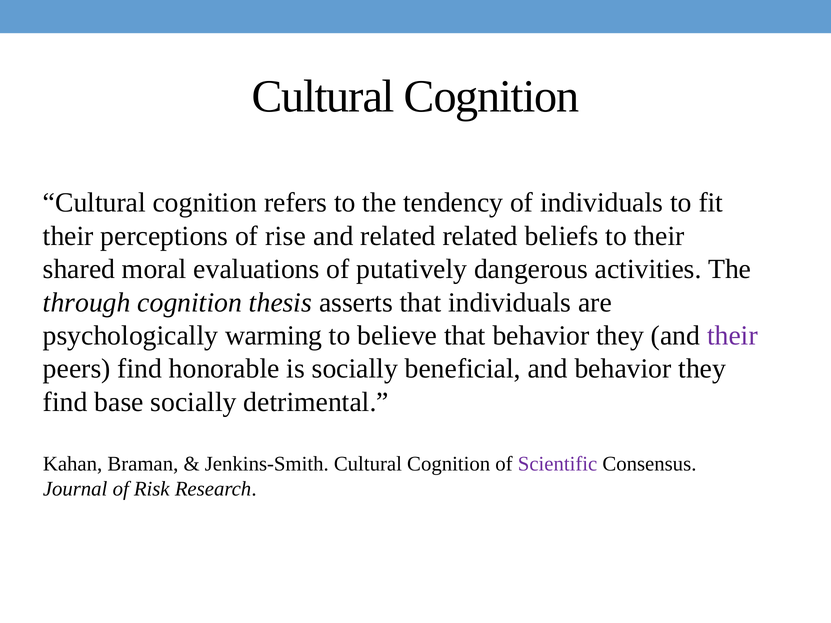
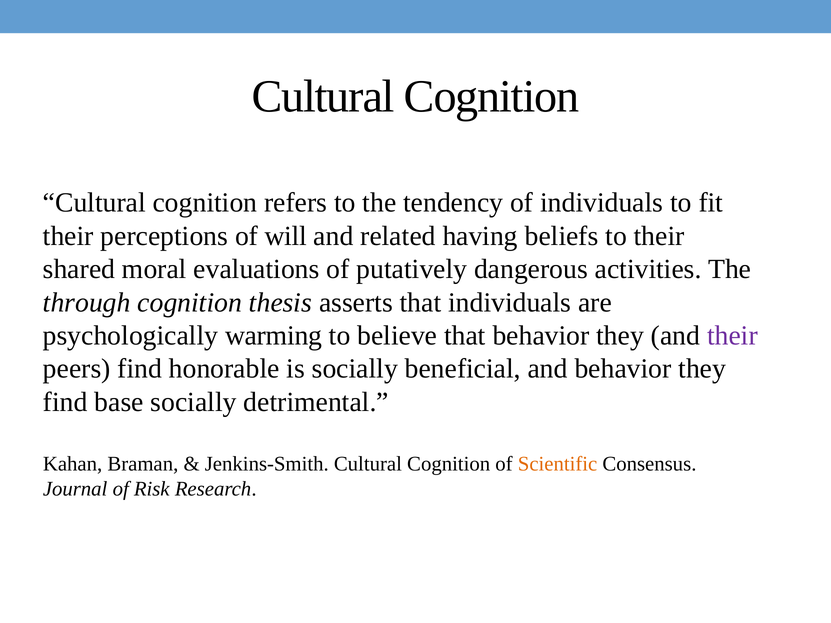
rise: rise -> will (286, 236)
related related: related -> having (480, 236)
Scientific colour: purple -> orange (558, 464)
